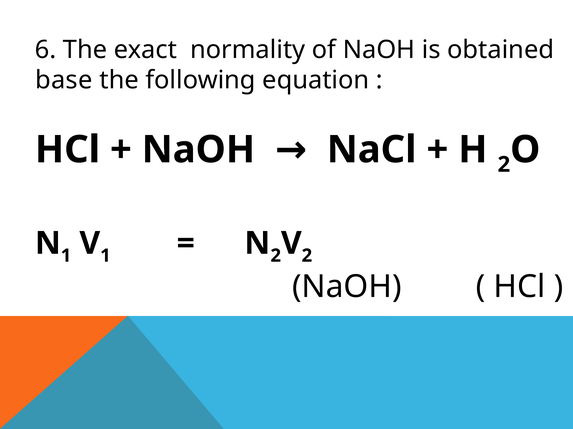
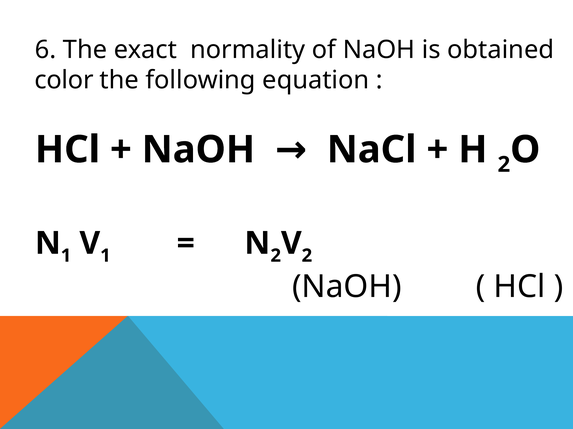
base: base -> color (64, 80)
